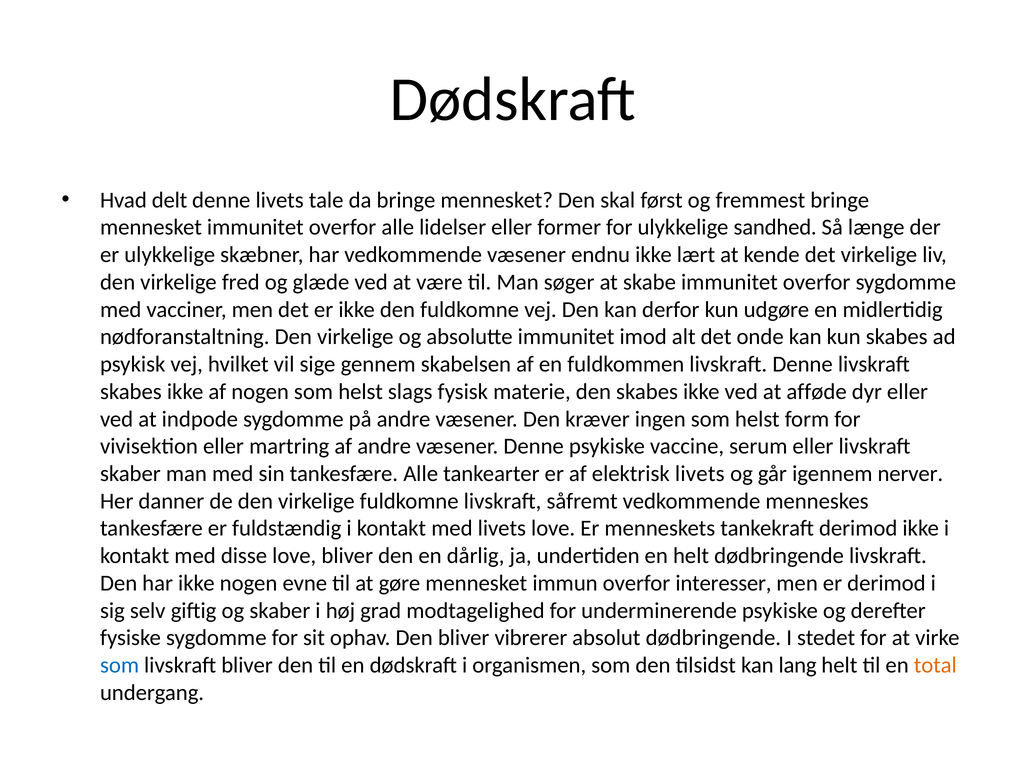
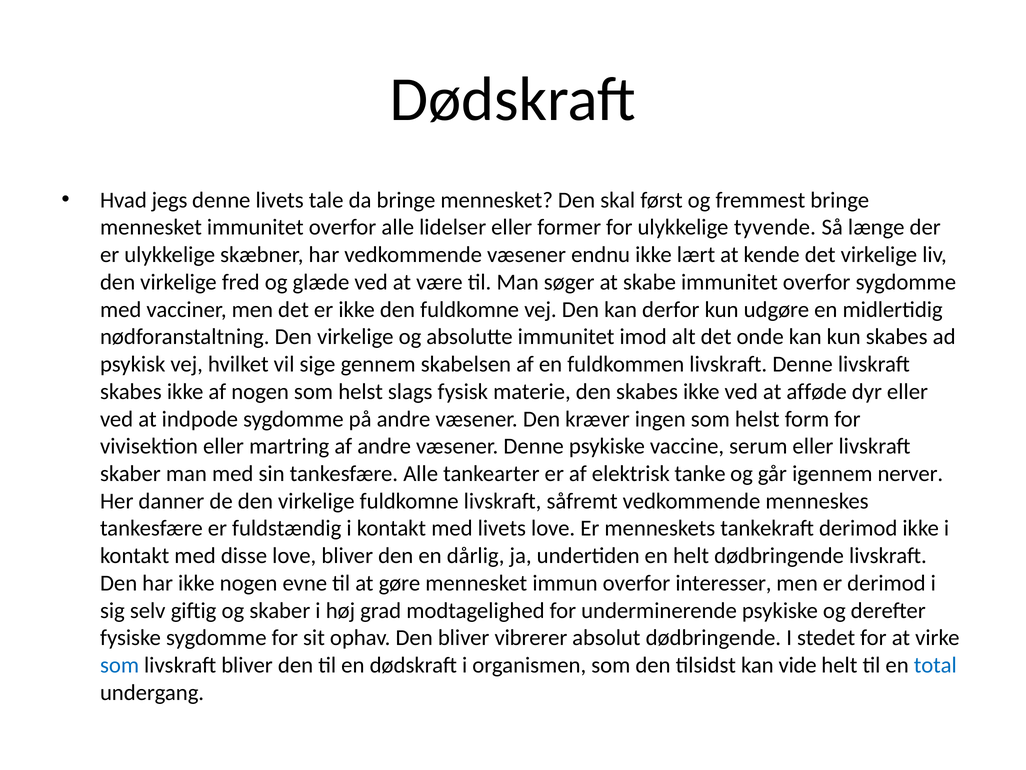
delt: delt -> jegs (170, 200)
sandhed: sandhed -> tyvende (775, 227)
elektrisk livets: livets -> tanke (700, 473)
lang: lang -> vide (798, 665)
total colour: orange -> blue (935, 665)
